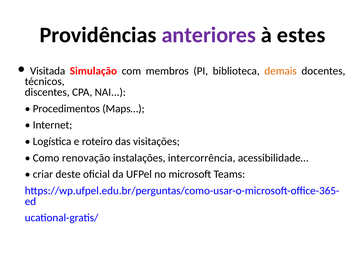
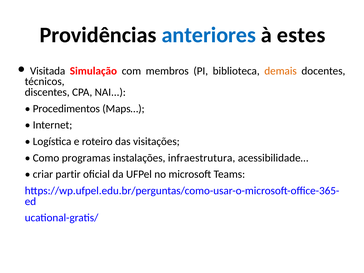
anteriores colour: purple -> blue (209, 35)
renovação: renovação -> programas (86, 158)
intercorrência: intercorrência -> infraestrutura (202, 158)
deste: deste -> partir (68, 174)
